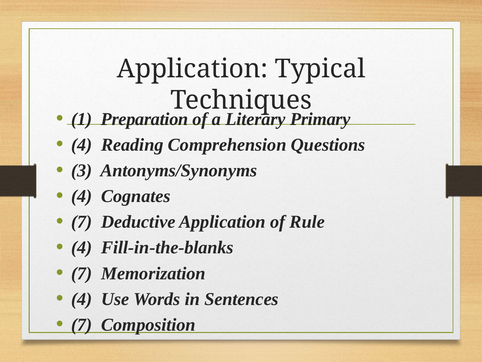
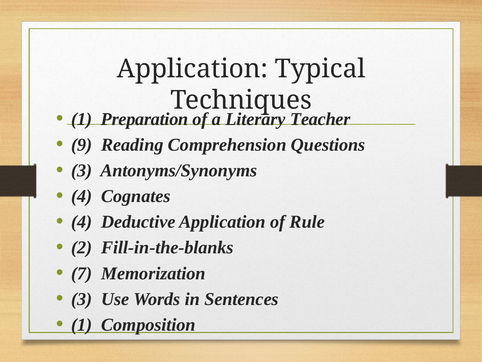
Primary: Primary -> Teacher (320, 119)
4: 4 -> 9 (82, 145)
7: 7 -> 4 (82, 222)
4: 4 -> 2 (82, 247)
4: 4 -> 3 (82, 299)
7: 7 -> 1 (82, 324)
